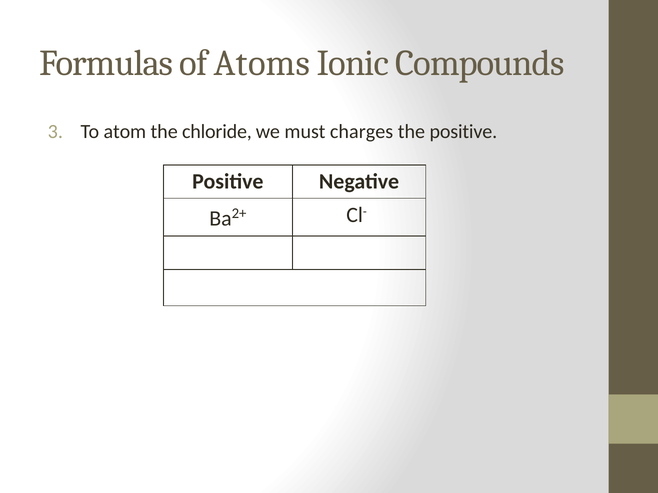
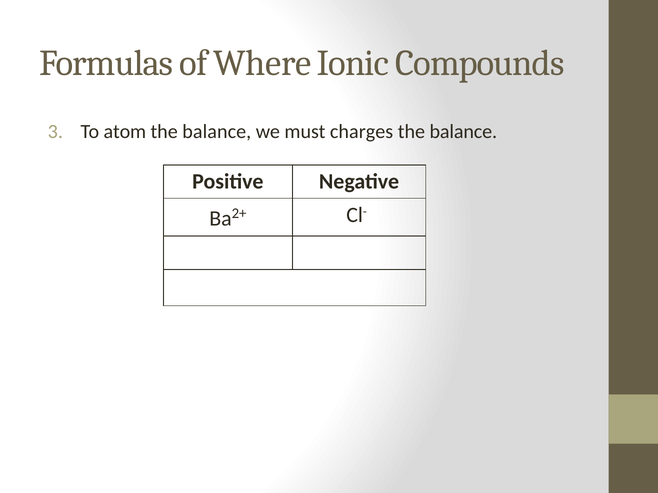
Atoms: Atoms -> Where (262, 63)
chloride: chloride -> balance (217, 132)
positive: positive -> balance (463, 132)
